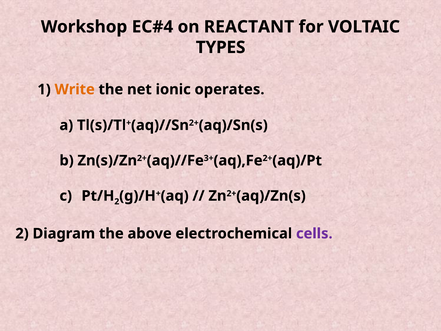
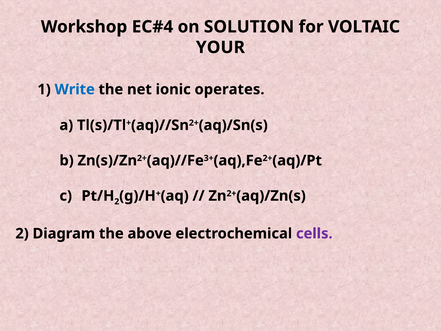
REACTANT: REACTANT -> SOLUTION (249, 27)
TYPES: TYPES -> YOUR (220, 47)
Write colour: orange -> blue (75, 89)
